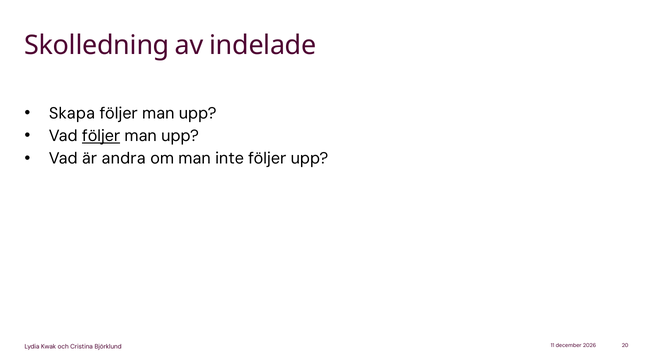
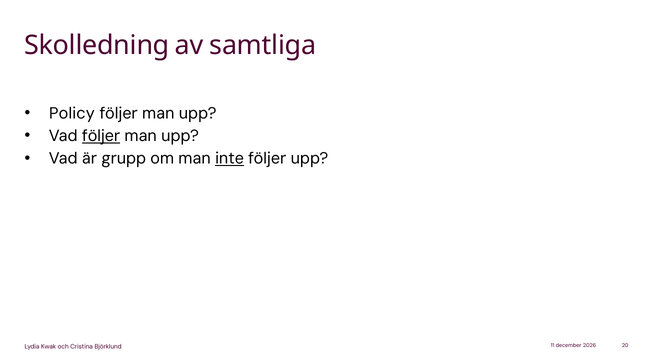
indelade: indelade -> samtliga (263, 45)
Skapa: Skapa -> Policy (72, 113)
andra: andra -> grupp (124, 158)
inte underline: none -> present (230, 158)
